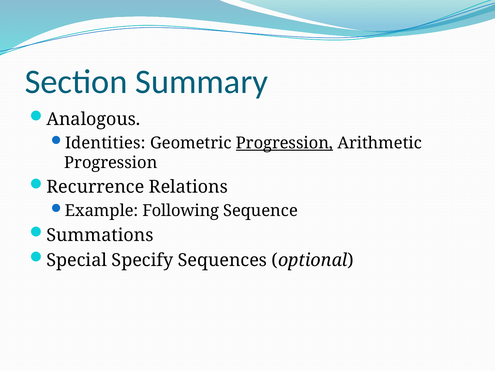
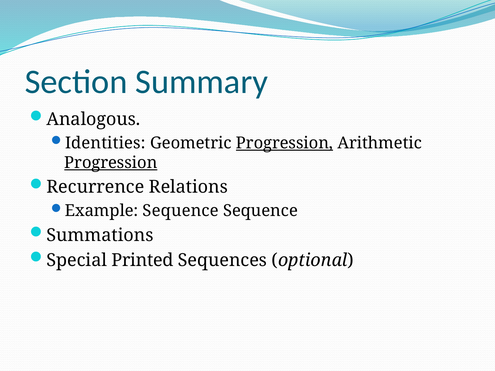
Progression underline: none -> present (111, 163)
Example Following: Following -> Sequence (181, 211)
Specify: Specify -> Printed (142, 260)
